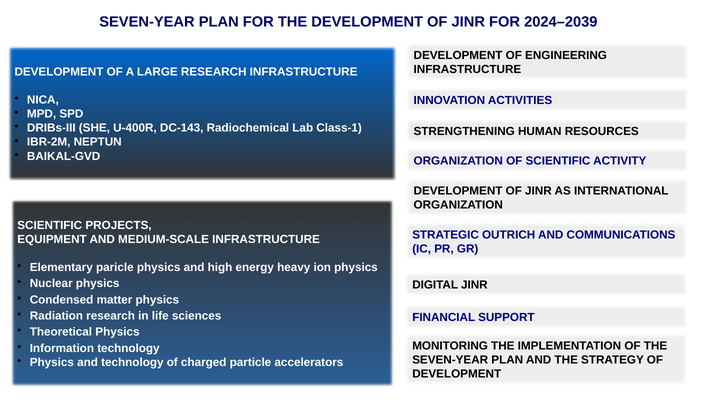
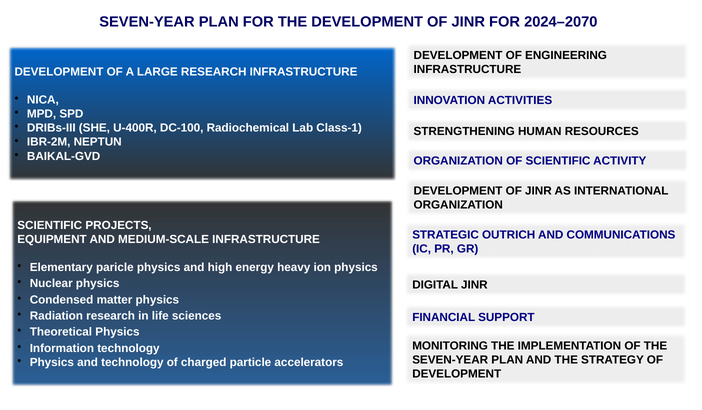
2024–2039: 2024–2039 -> 2024–2070 (561, 22)
DC-143: DC-143 -> DC-100 (182, 128)
